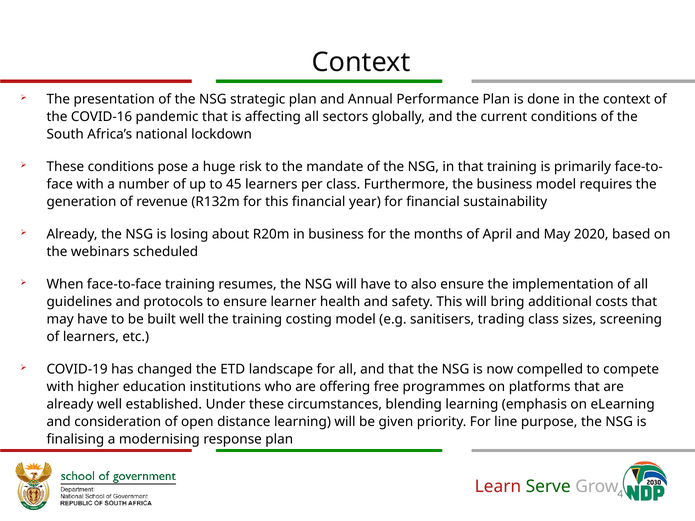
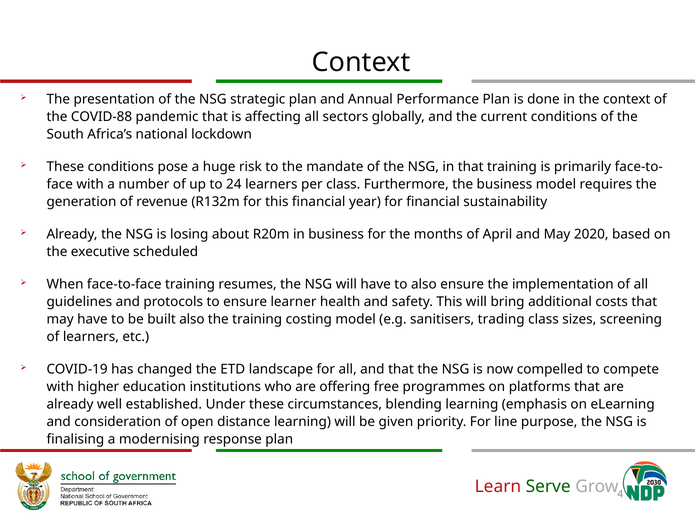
COVID-16: COVID-16 -> COVID-88 (102, 117)
45: 45 -> 24 (234, 184)
webinars: webinars -> executive (100, 252)
built well: well -> also (192, 319)
